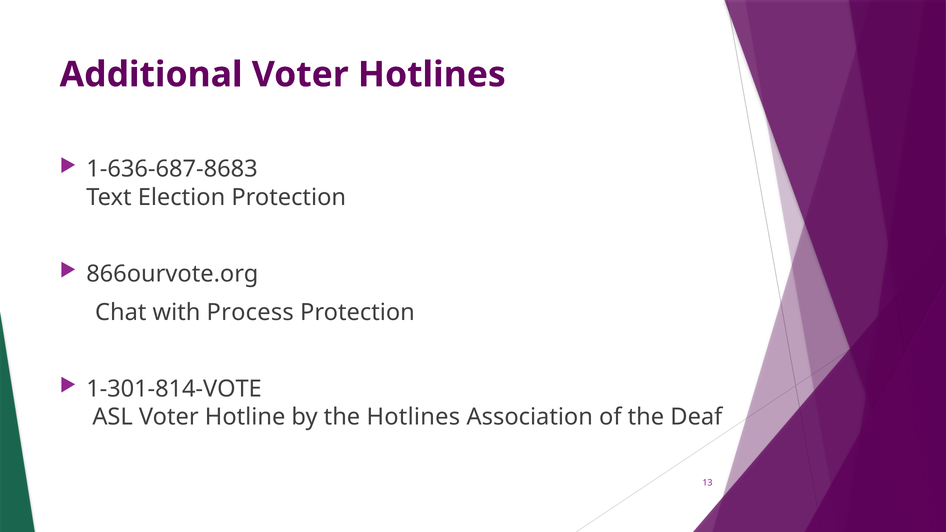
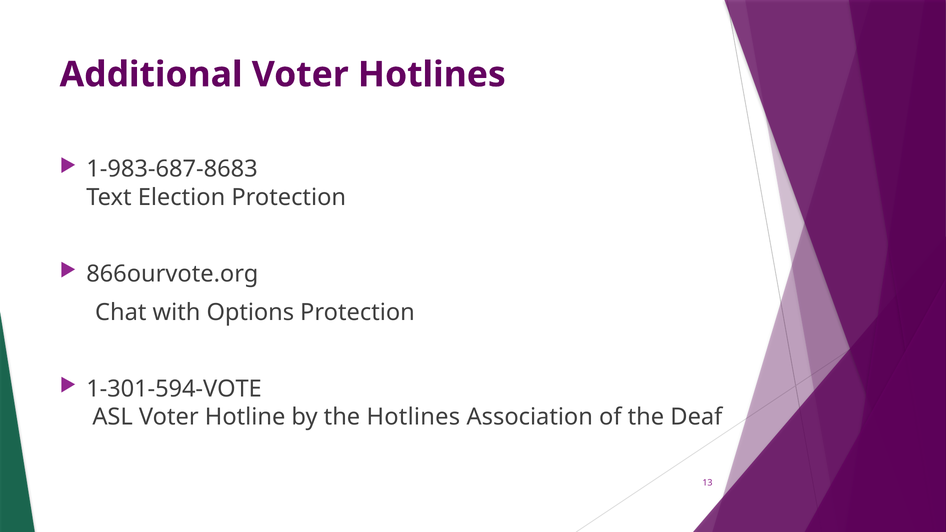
1-636-687-8683: 1-636-687-8683 -> 1-983-687-8683 (172, 169)
Process: Process -> Options (250, 312)
1-301-814-VOTE: 1-301-814-VOTE -> 1-301-594-VOTE (174, 389)
